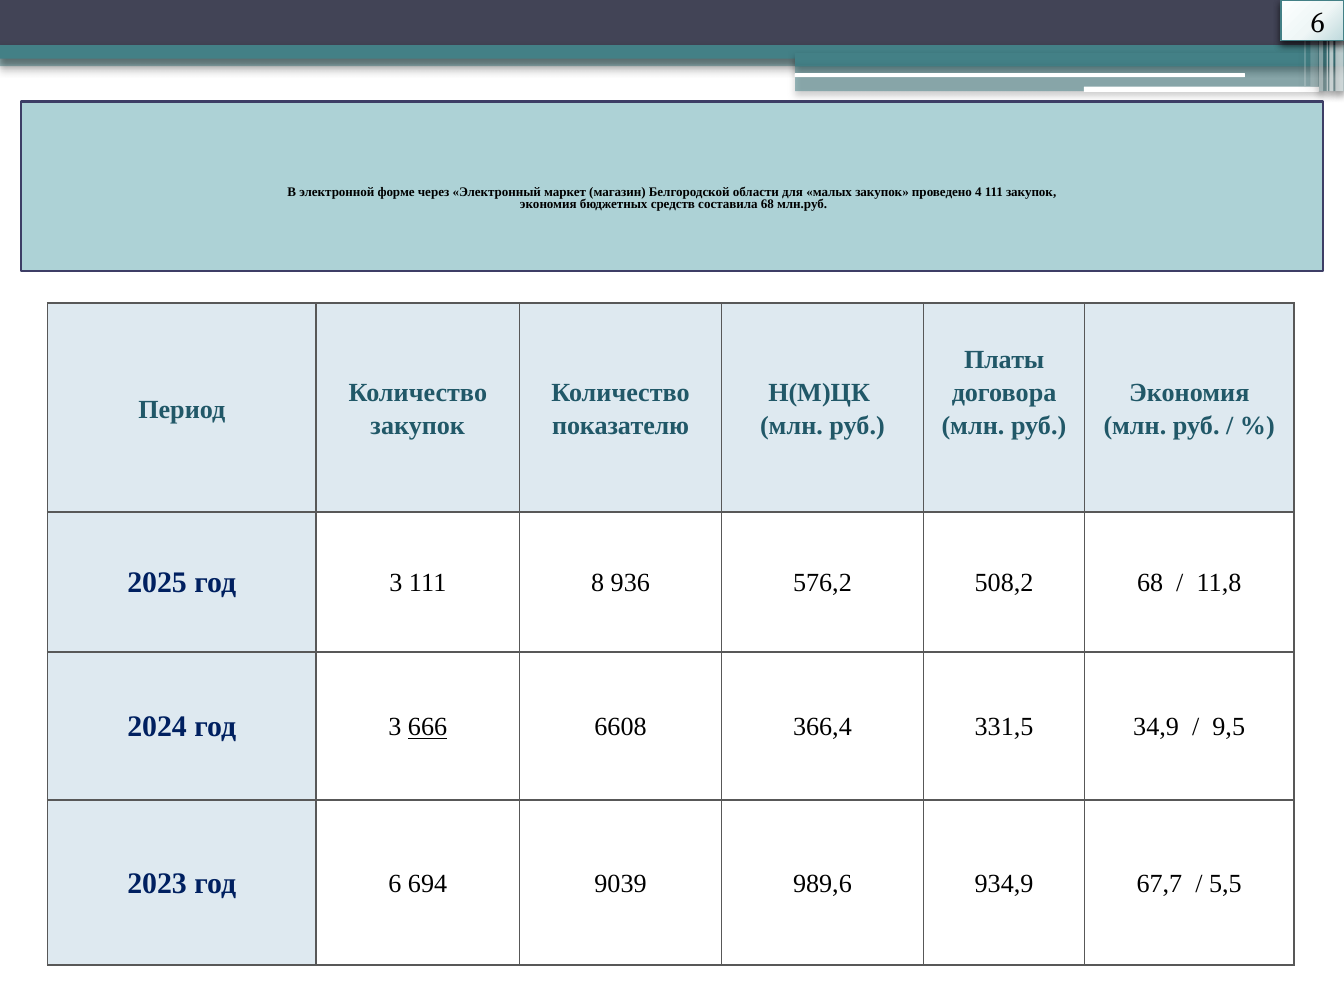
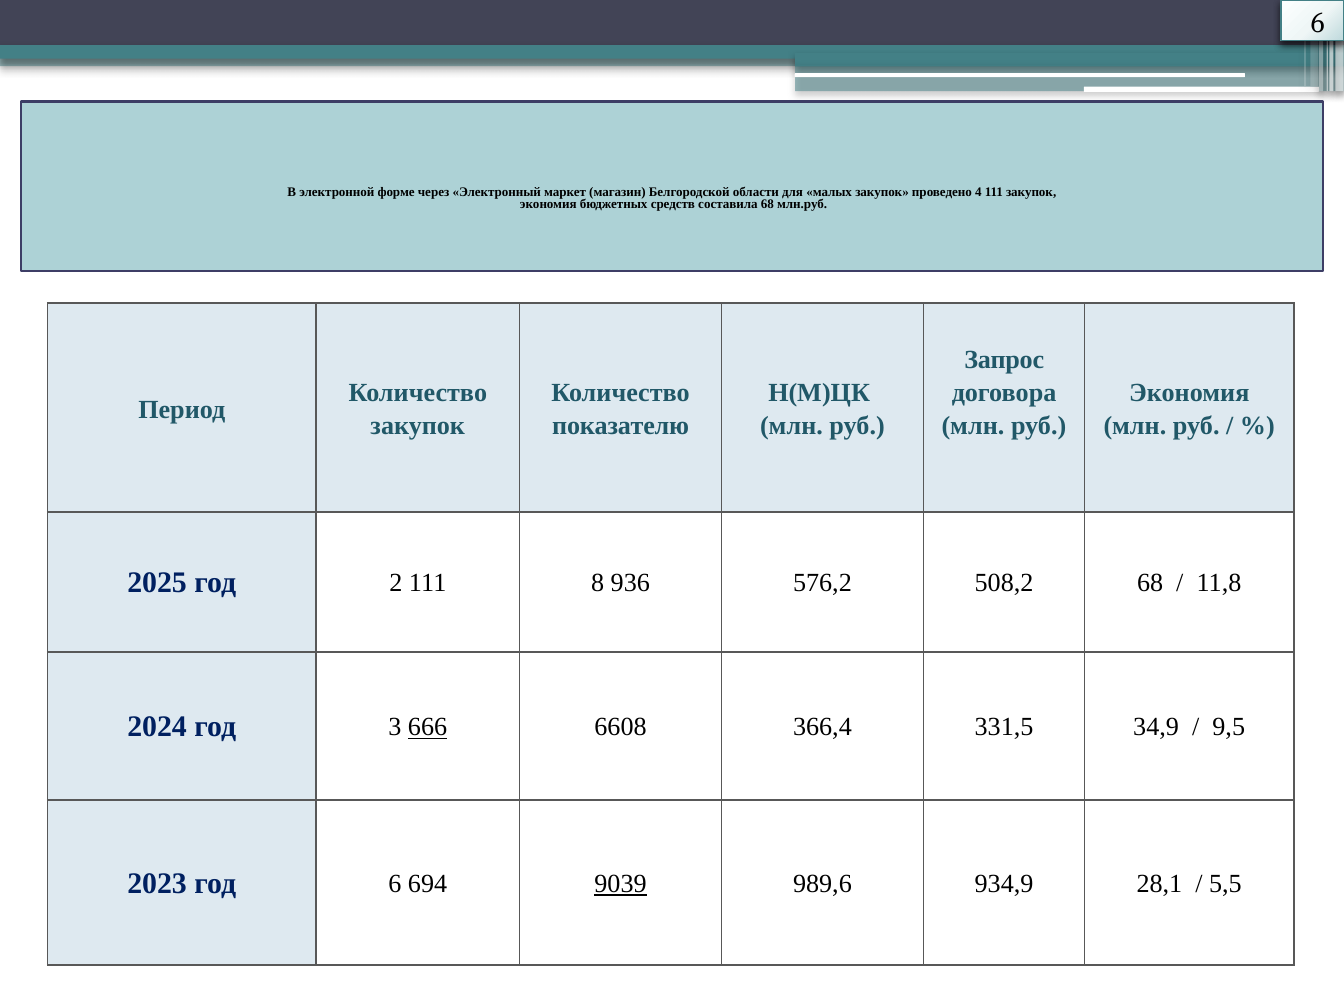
Платы: Платы -> Запрос (1004, 360)
2025 год 3: 3 -> 2 (396, 583)
9039 underline: none -> present (621, 884)
67,7: 67,7 -> 28,1 (1159, 884)
